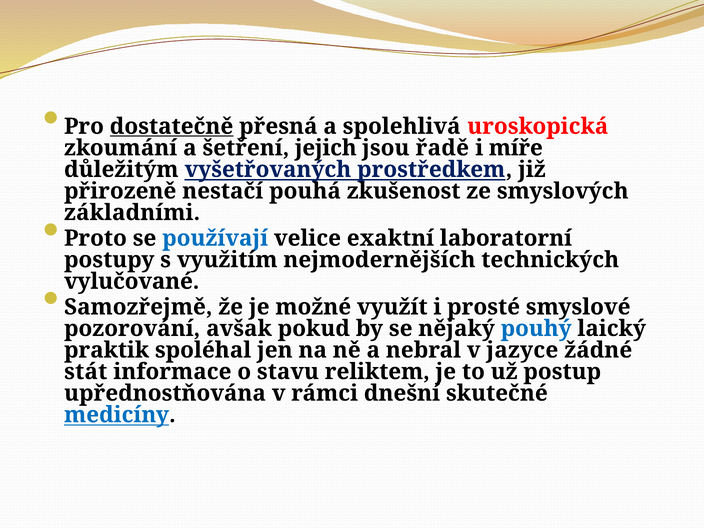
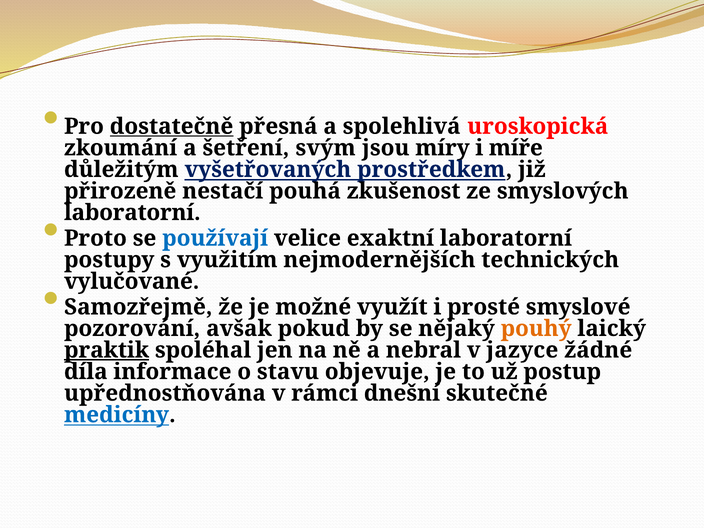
jejich: jejich -> svým (326, 148)
řadě: řadě -> míry (442, 148)
základními: základními -> laboratorní (132, 213)
pouhý colour: blue -> orange (536, 329)
praktik underline: none -> present (107, 350)
stát: stát -> díla (86, 372)
reliktem: reliktem -> objevuje (377, 372)
